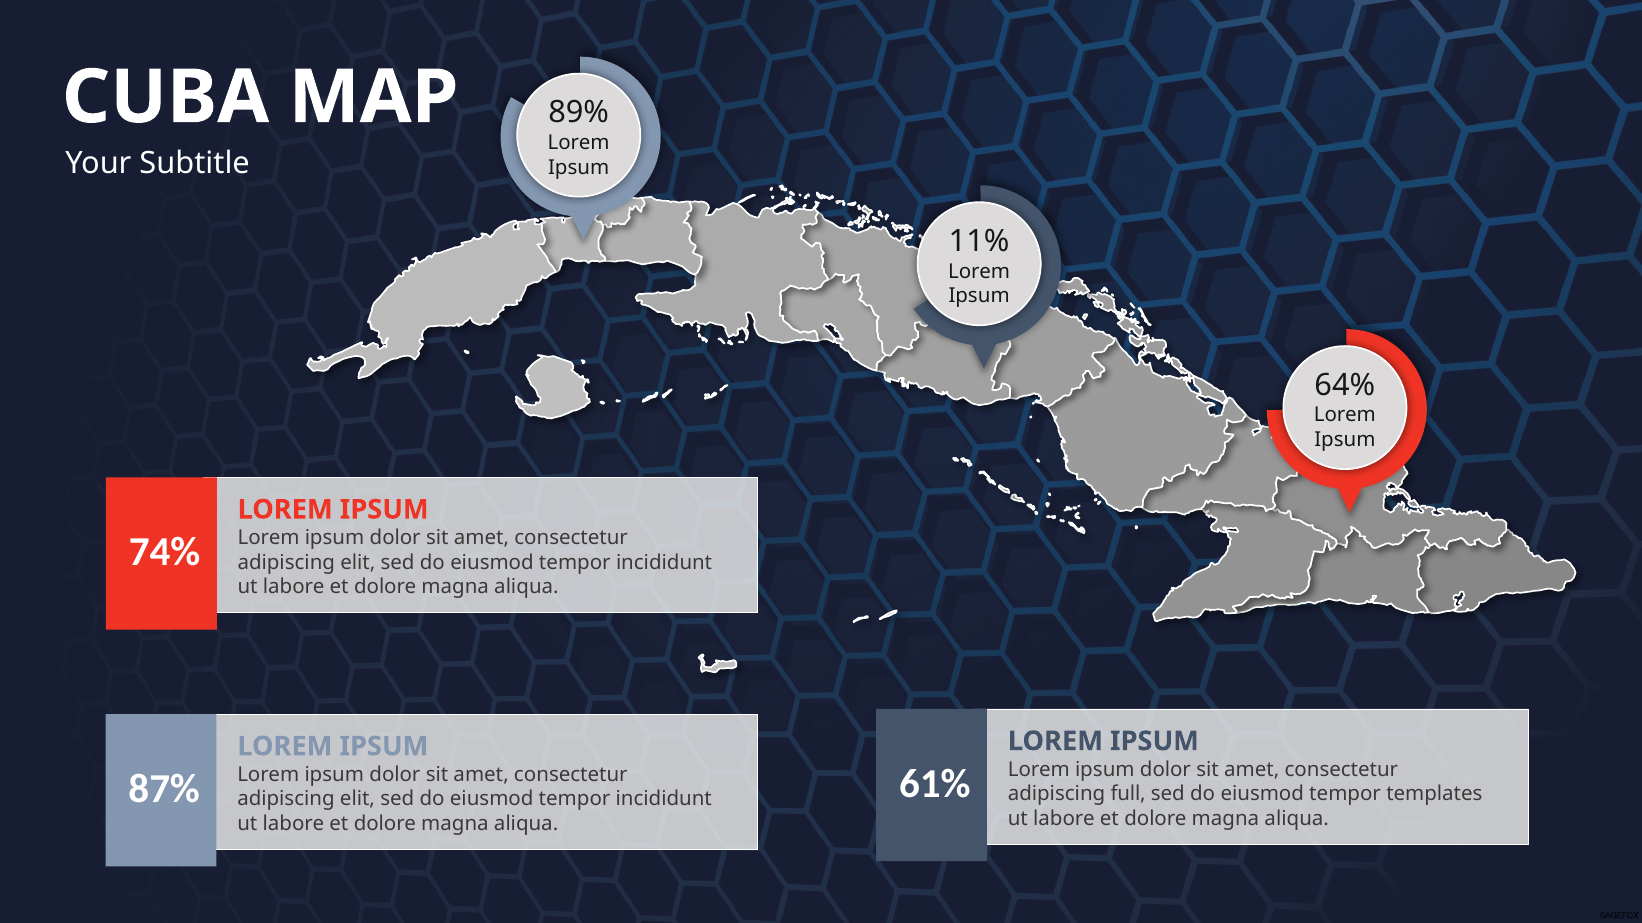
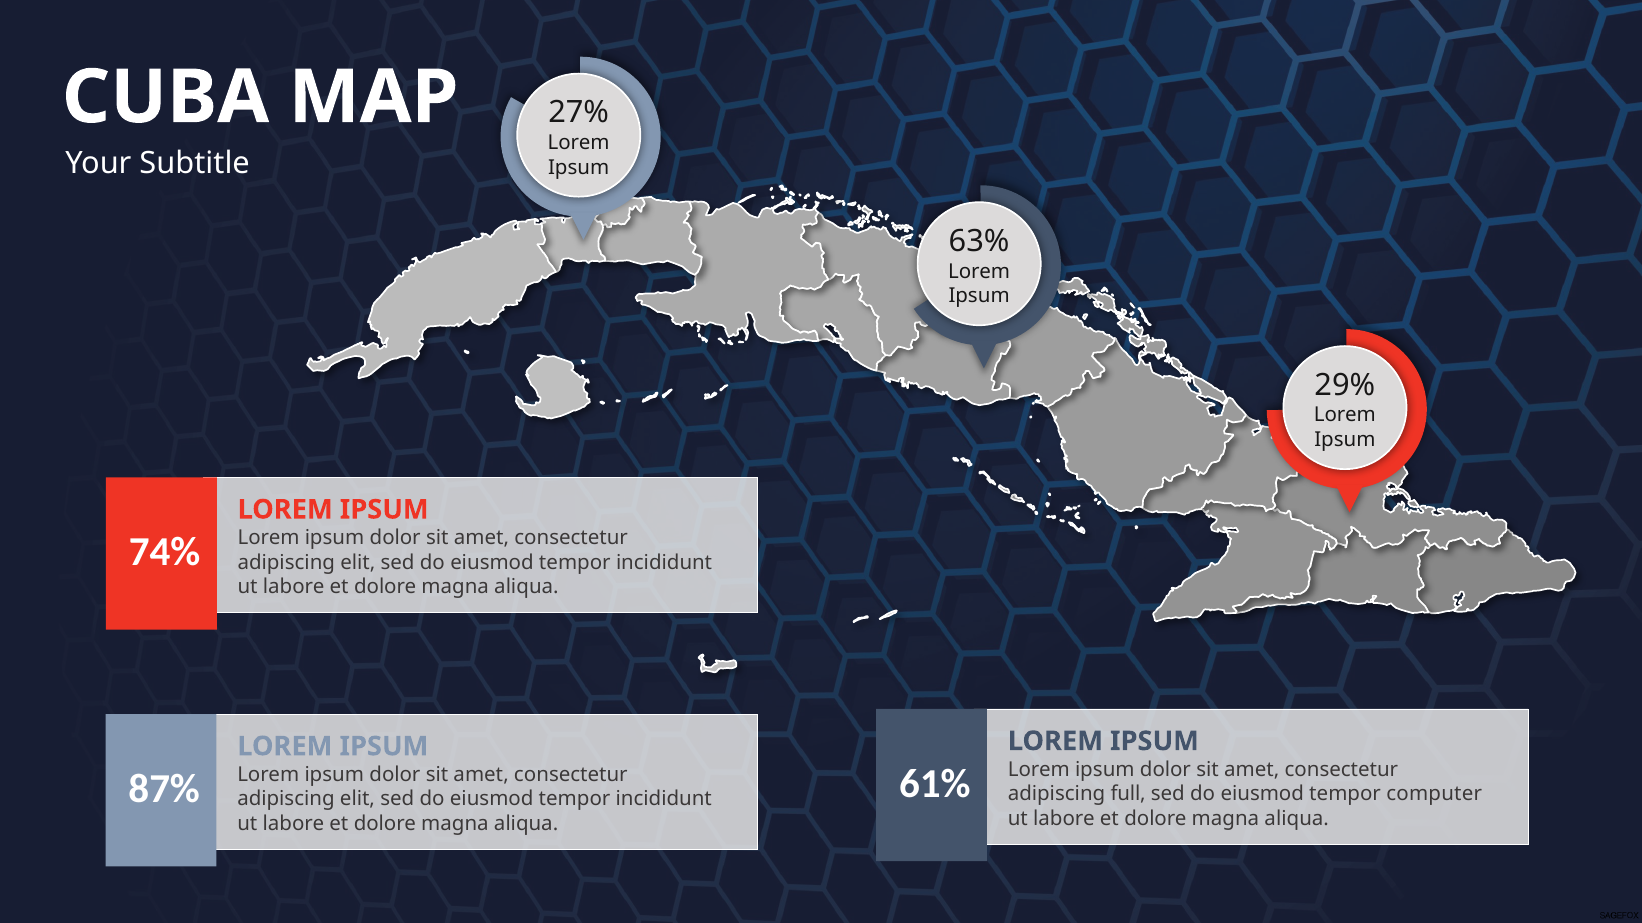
89%: 89% -> 27% (579, 113)
11%: 11% -> 63% (979, 241)
64%: 64% -> 29% (1345, 385)
templates: templates -> computer (1434, 794)
